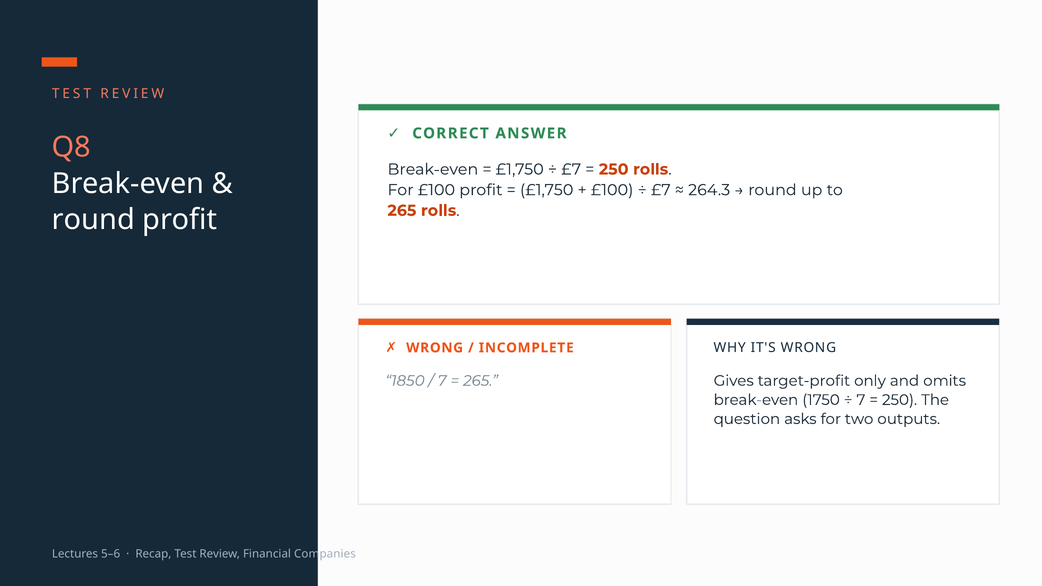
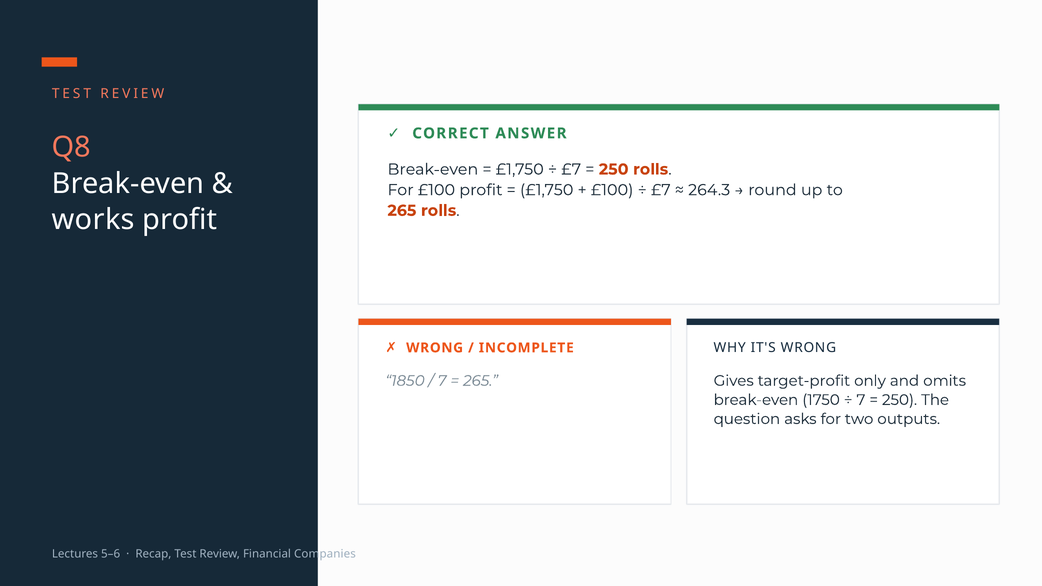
round: round -> works (93, 220)
